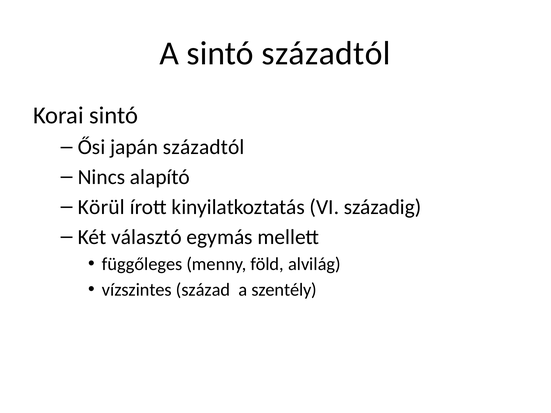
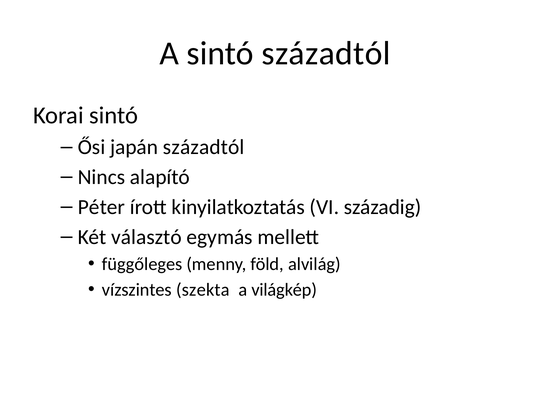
Körül: Körül -> Péter (101, 207)
század: század -> szekta (203, 290)
szentély: szentély -> világkép (284, 290)
